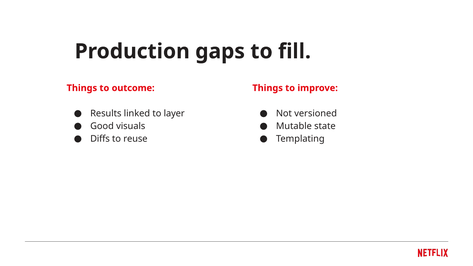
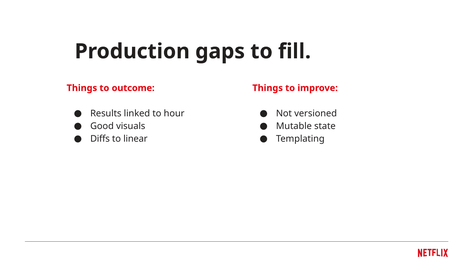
layer: layer -> hour (174, 113)
reuse: reuse -> linear (135, 139)
